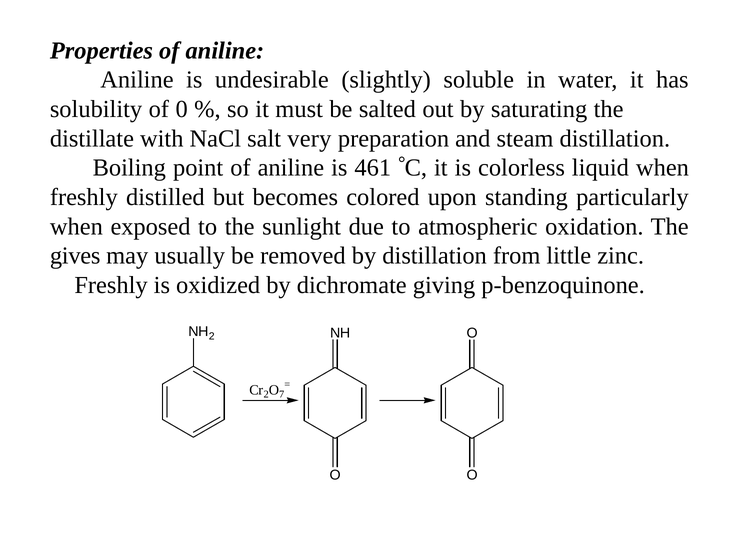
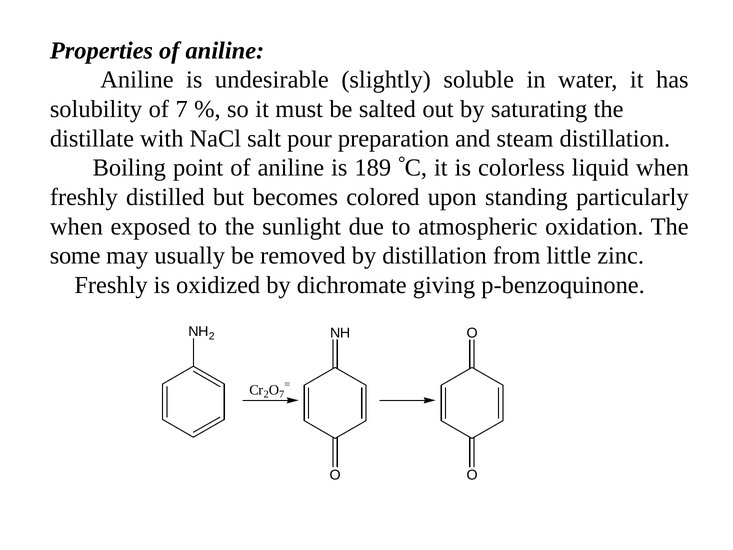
of 0: 0 -> 7 (182, 109)
very: very -> pour (310, 138)
461: 461 -> 189 (373, 168)
gives: gives -> some (75, 256)
